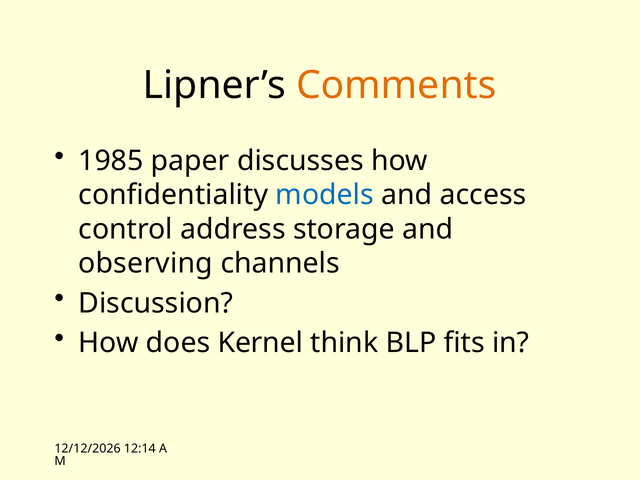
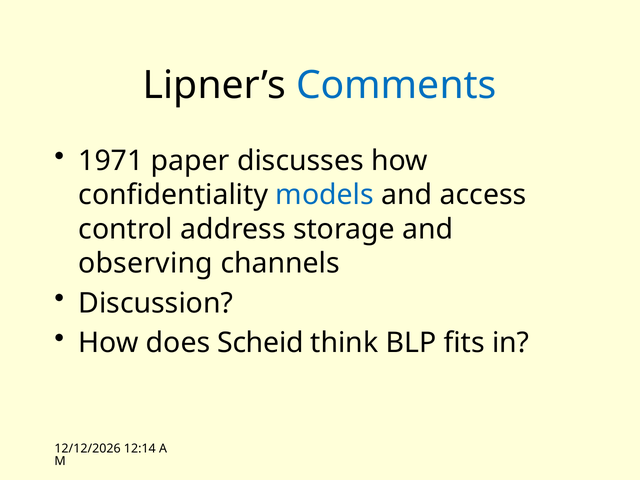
Comments colour: orange -> blue (396, 85)
1985: 1985 -> 1971 (111, 161)
Kernel: Kernel -> Scheid (260, 343)
